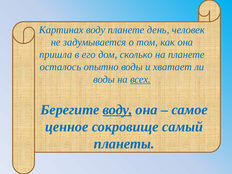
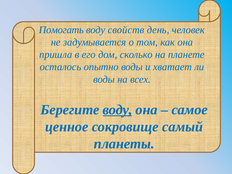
Картинах: Картинах -> Помогать (61, 30)
воду планете: планете -> свойств (126, 30)
всех underline: present -> none (140, 79)
